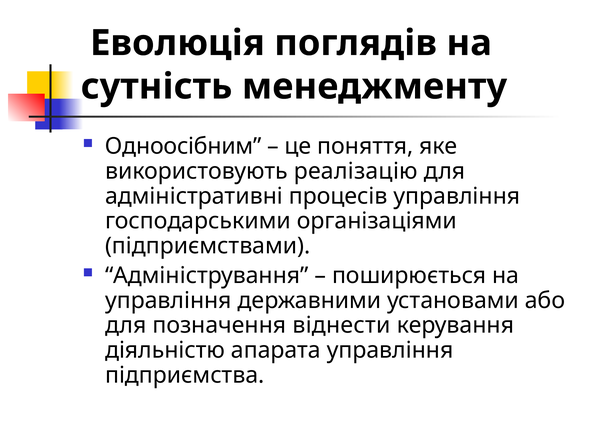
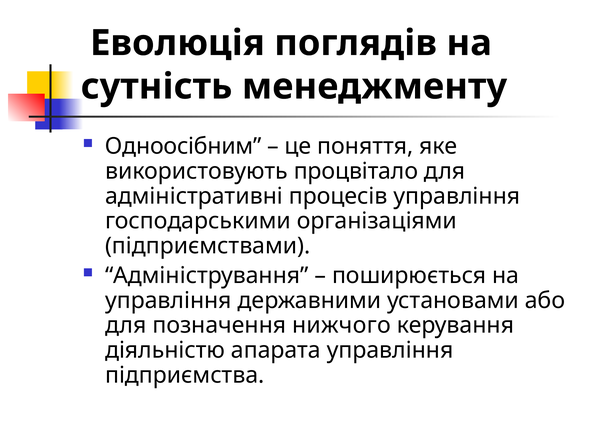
реалізацію: реалізацію -> процвітало (356, 171)
віднести: віднести -> нижчого (341, 326)
